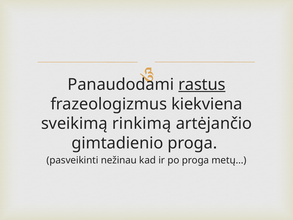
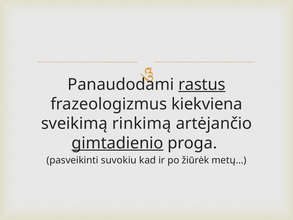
gimtadienio underline: none -> present (117, 143)
nežinau: nežinau -> suvokiu (119, 160)
po proga: proga -> žiūrėk (195, 160)
